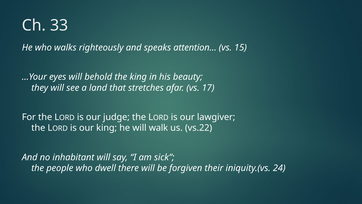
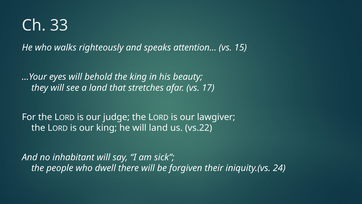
will walk: walk -> land (158, 128)
